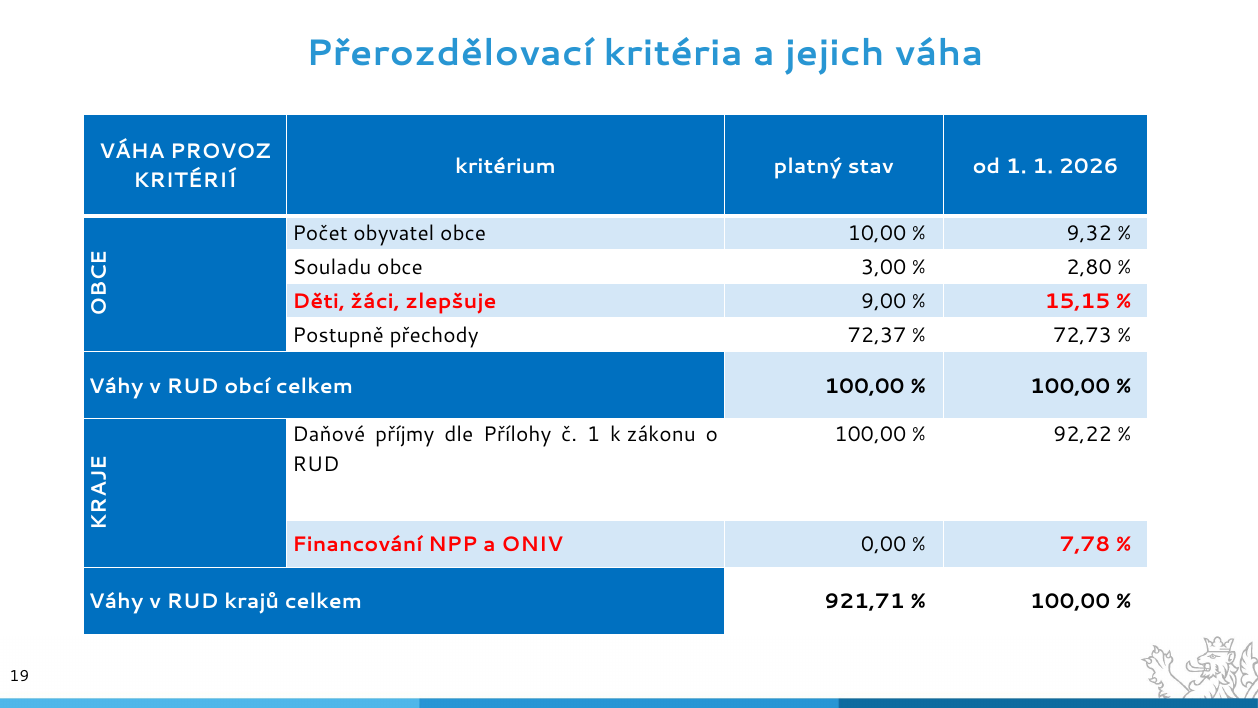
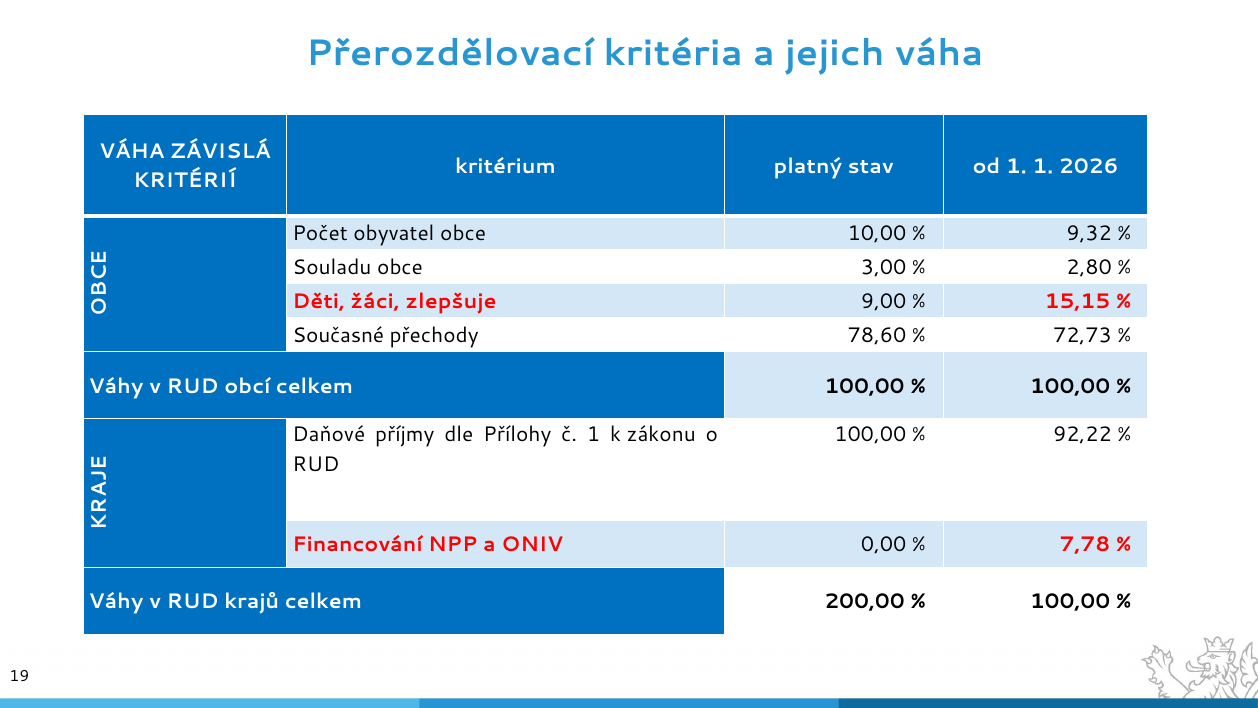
PROVOZ: PROVOZ -> ZÁVISLÁ (220, 151)
Postupně: Postupně -> Současné (338, 335)
72,37: 72,37 -> 78,60 (877, 335)
921,71: 921,71 -> 200,00 (864, 602)
